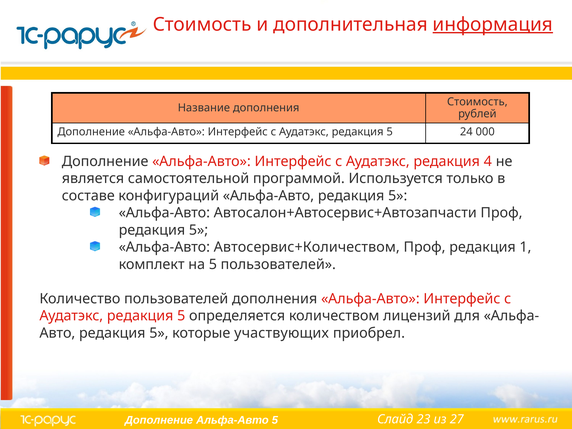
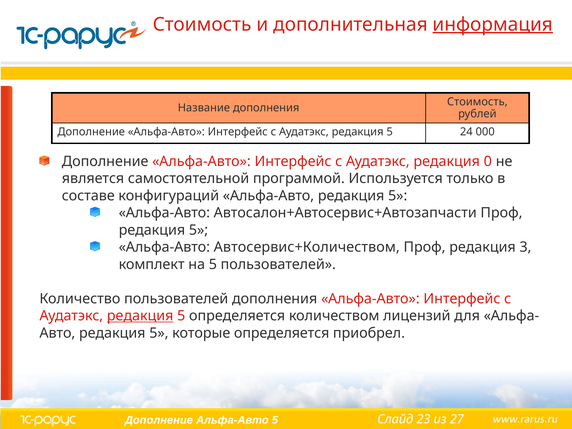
4: 4 -> 0 (488, 161)
1: 1 -> 3 (525, 247)
редакция underline: none -> present (140, 316)
которые участвующих: участвующих -> определяется (282, 333)
